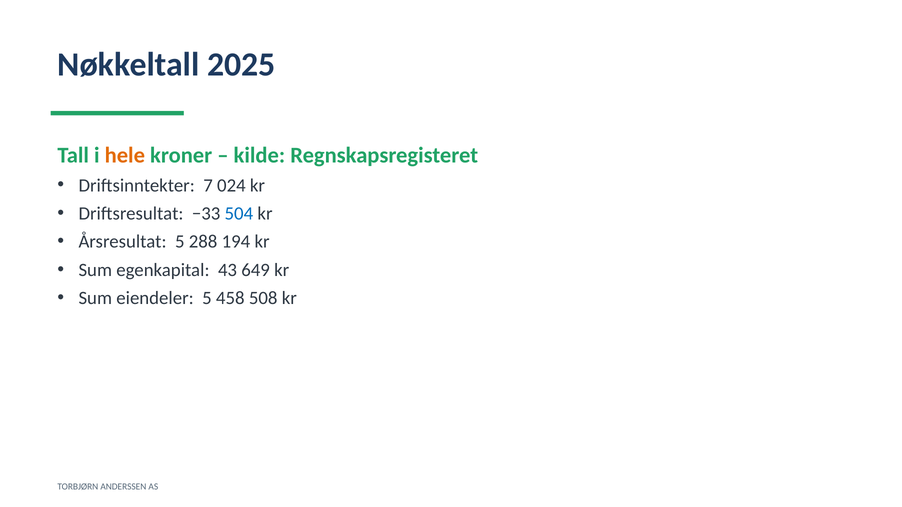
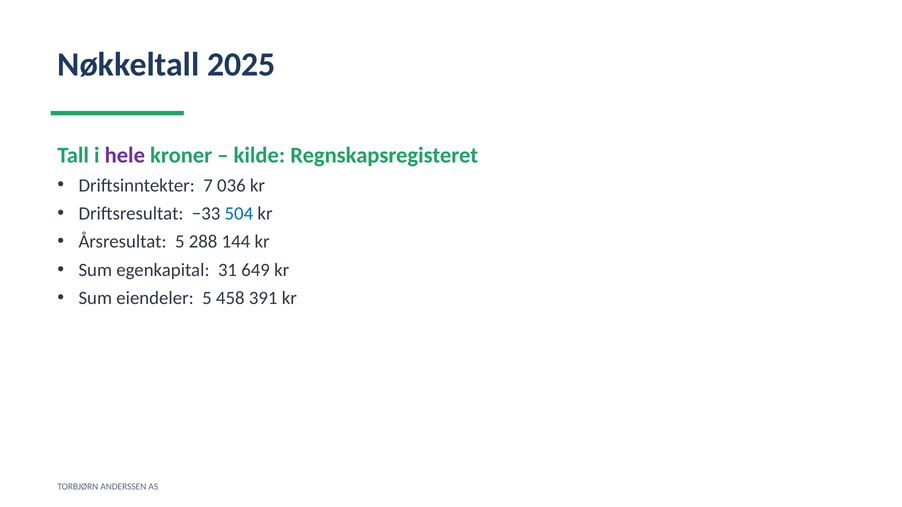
hele colour: orange -> purple (125, 155)
024: 024 -> 036 (231, 185)
194: 194 -> 144 (236, 242)
43: 43 -> 31 (228, 270)
508: 508 -> 391 (263, 298)
